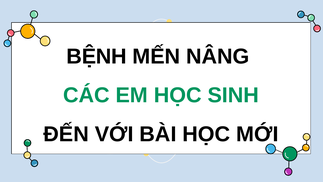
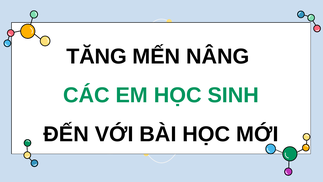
BỆNH: BỆNH -> TĂNG (97, 56)
